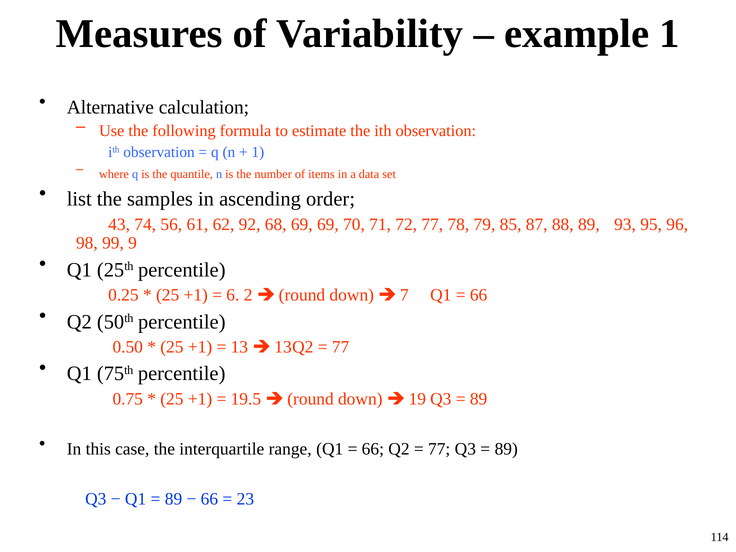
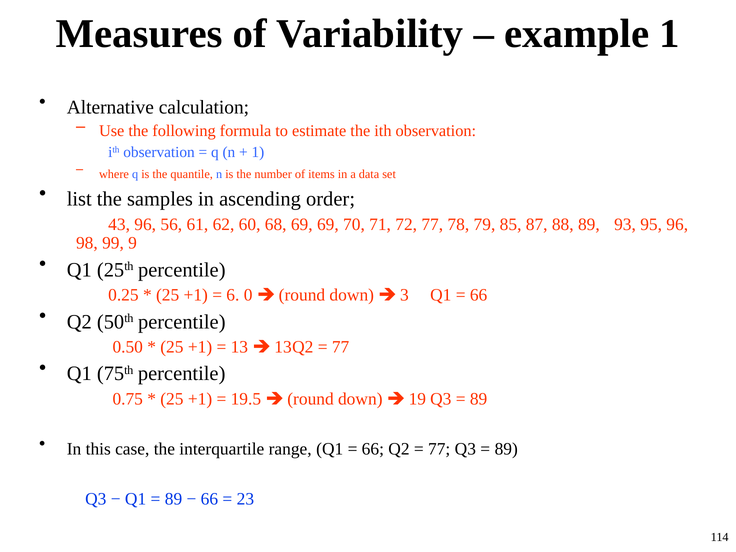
43 74: 74 -> 96 (145, 224)
92: 92 -> 60 (250, 224)
2: 2 -> 0 (248, 295)
7: 7 -> 3 (404, 295)
